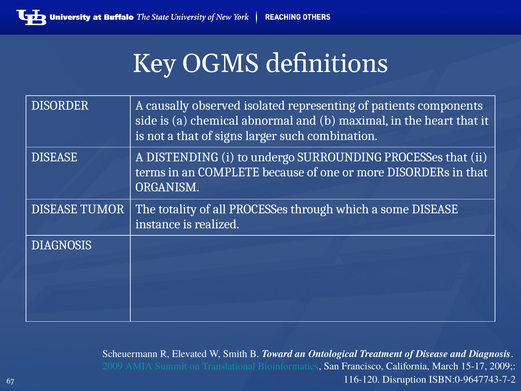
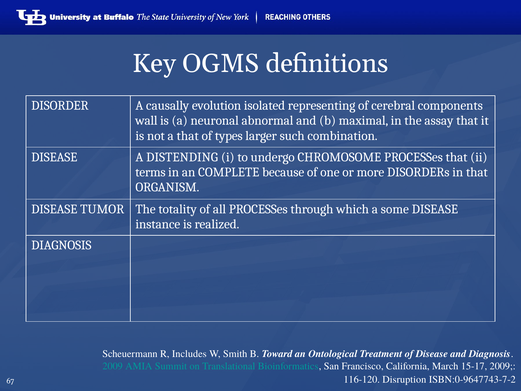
observed: observed -> evolution (217, 106)
patients: patients -> cerebral (393, 106)
side: side -> wall (146, 121)
chemical: chemical -> neuronal (215, 121)
heart: heart -> assay (439, 121)
signs: signs -> types (229, 136)
SURROUNDING: SURROUNDING -> CHROMOSOME (339, 157)
Elevated: Elevated -> Includes (189, 354)
